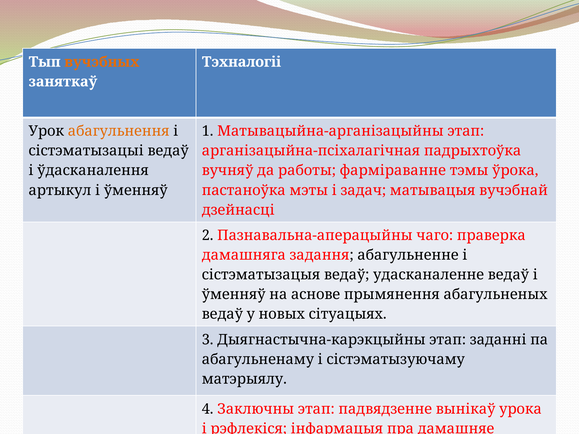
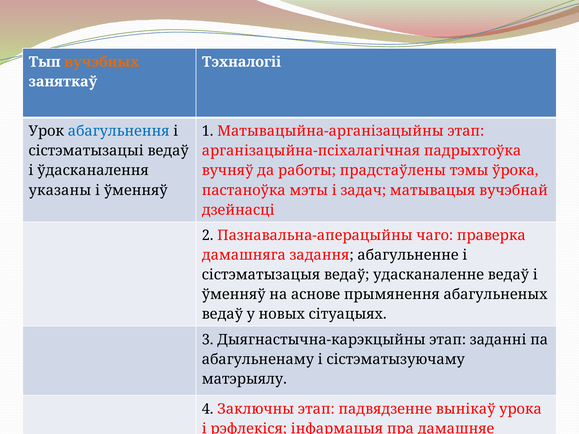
абагульнення colour: orange -> blue (119, 131)
фарміраванне: фарміраванне -> прадстаўлены (393, 171)
артыкул: артыкул -> указаны (60, 190)
